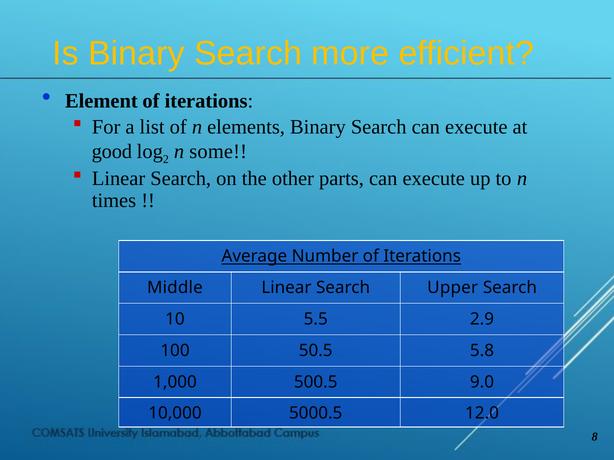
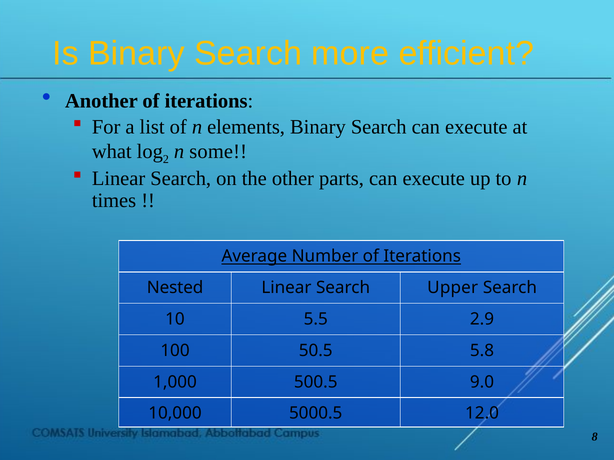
Element: Element -> Another (101, 101)
good: good -> what (112, 152)
Middle: Middle -> Nested (175, 288)
